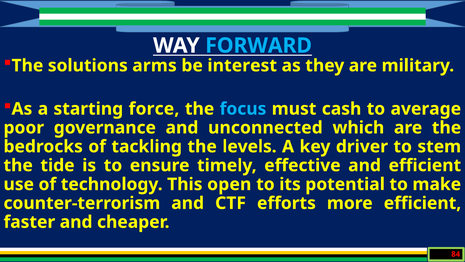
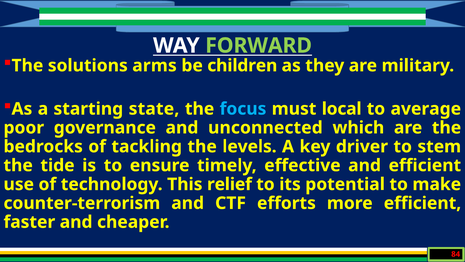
FORWARD colour: light blue -> light green (259, 46)
interest: interest -> children (242, 66)
force: force -> state (154, 109)
cash: cash -> local (342, 109)
open: open -> relief (229, 184)
